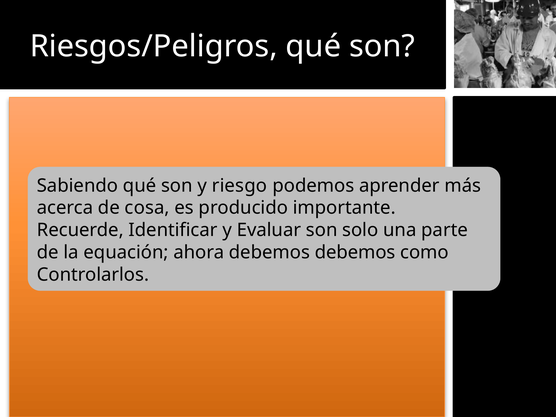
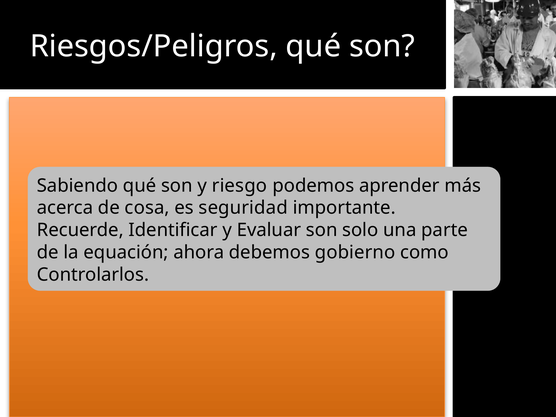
producido: producido -> seguridad (243, 208)
debemos debemos: debemos -> gobierno (355, 252)
